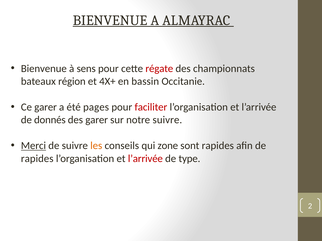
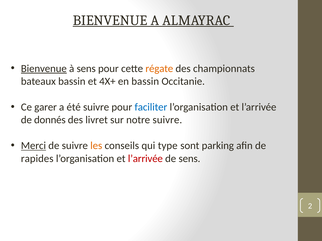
Bienvenue underline: none -> present (44, 69)
régate colour: red -> orange (159, 69)
bateaux région: région -> bassin (72, 82)
été pages: pages -> suivre (96, 107)
faciliter colour: red -> blue (151, 107)
des garer: garer -> livret (97, 120)
zone: zone -> type (168, 146)
sont rapides: rapides -> parking (218, 146)
de type: type -> sens (189, 159)
